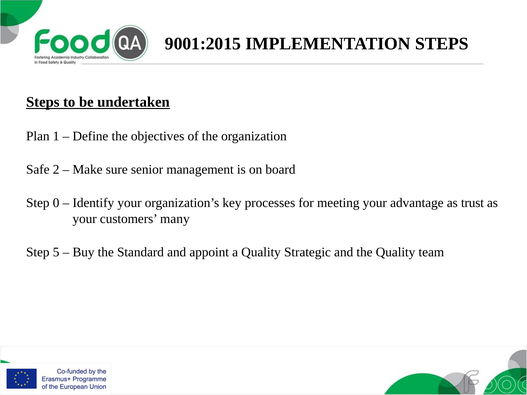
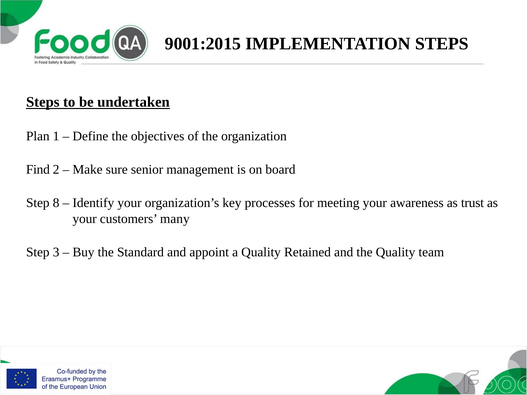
Safe: Safe -> Find (38, 170)
0: 0 -> 8 (56, 203)
advantage: advantage -> awareness (417, 203)
5: 5 -> 3 (56, 252)
Strategic: Strategic -> Retained (308, 252)
